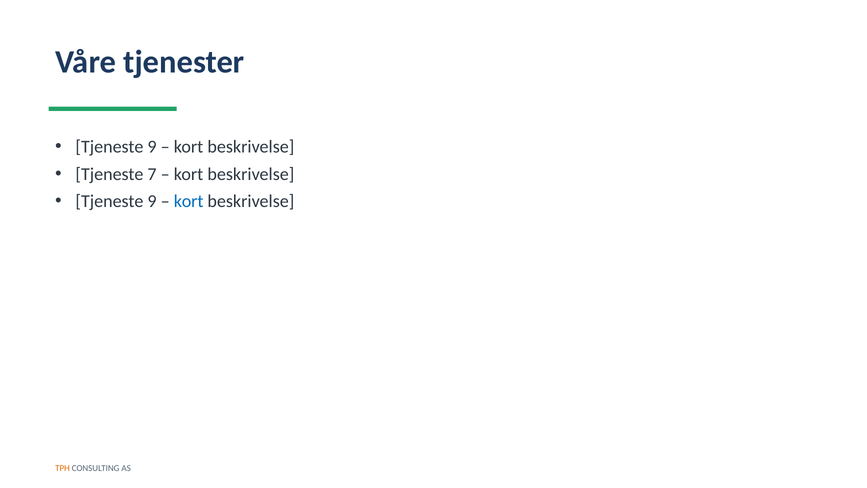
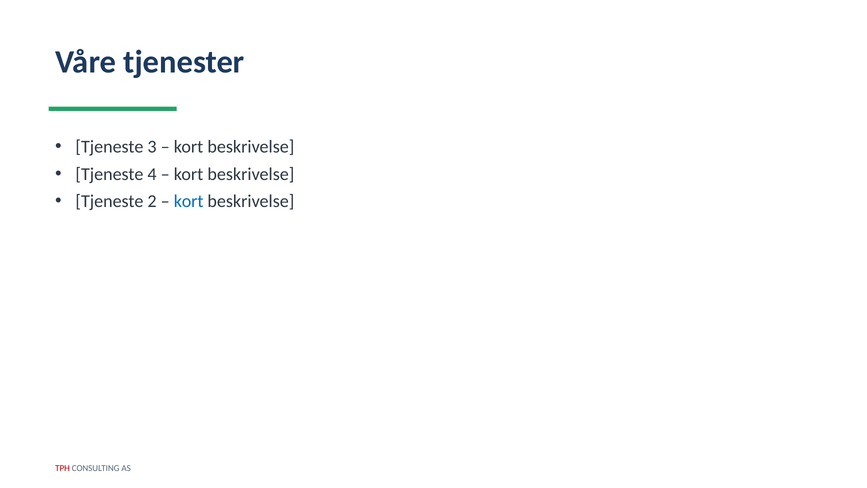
9: 9 -> 3 (152, 147)
7: 7 -> 4 (152, 174)
9: 9 -> 2 (152, 201)
TPH colour: orange -> red (62, 468)
